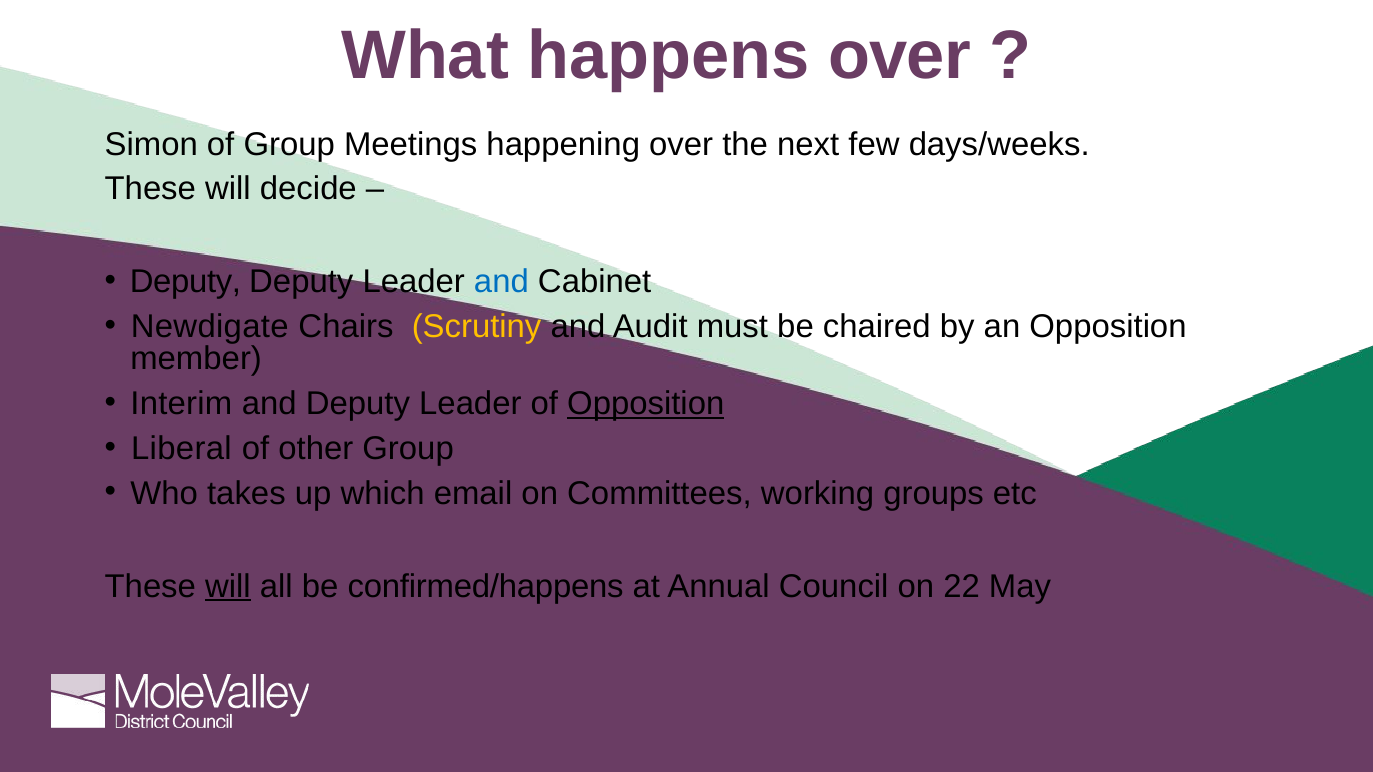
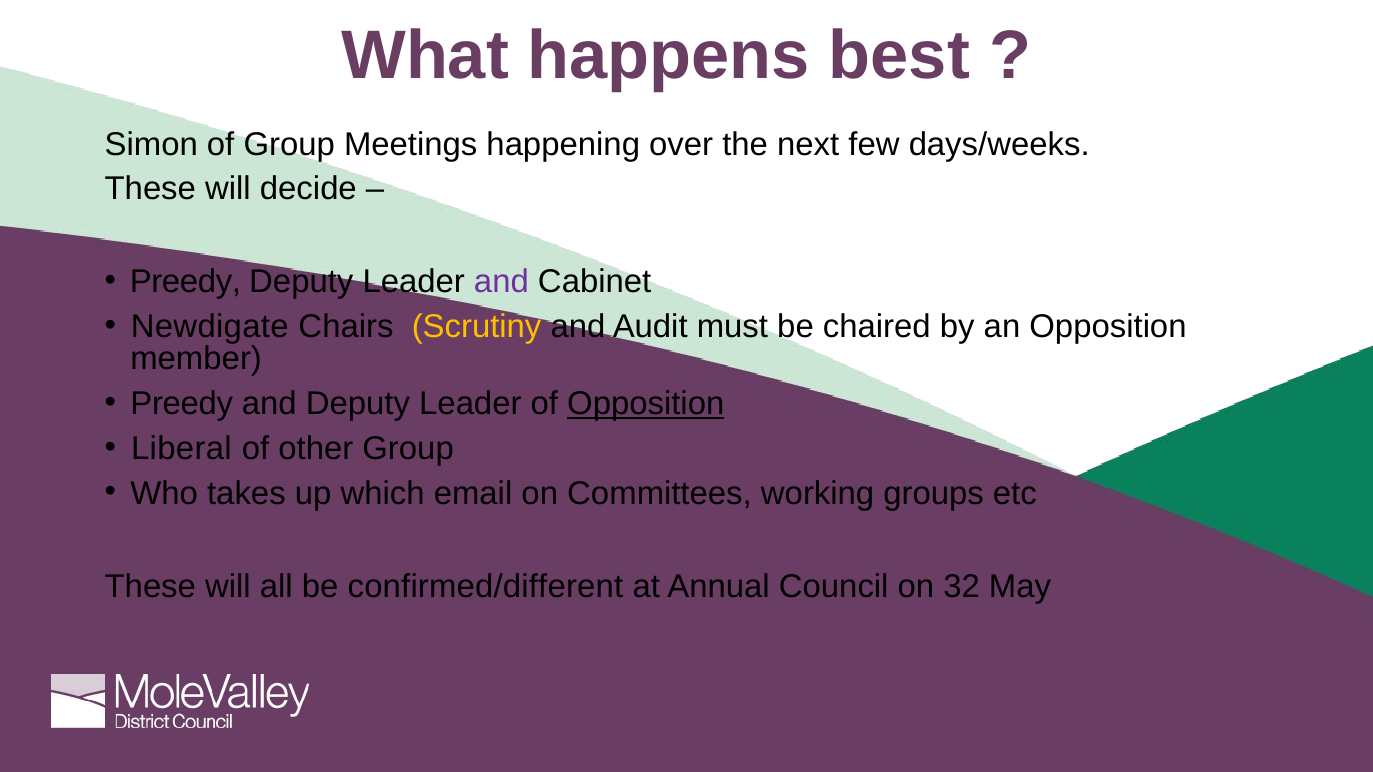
happens over: over -> best (899, 55)
Deputy: Deputy -> Preedy (185, 282)
and colour: blue -> purple (501, 282)
Interim: Interim -> Preedy (182, 404)
will underline: present -> none (228, 587)
confirmed/happens: confirmed/happens -> confirmed/different (485, 587)
22: 22 -> 32 (962, 587)
